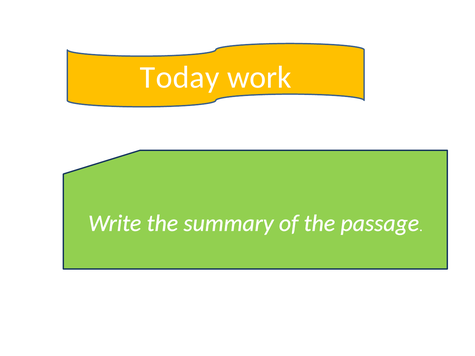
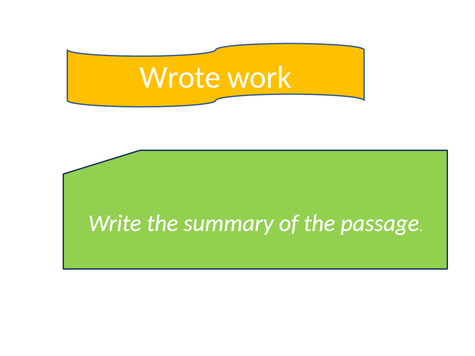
Today: Today -> Wrote (180, 77)
